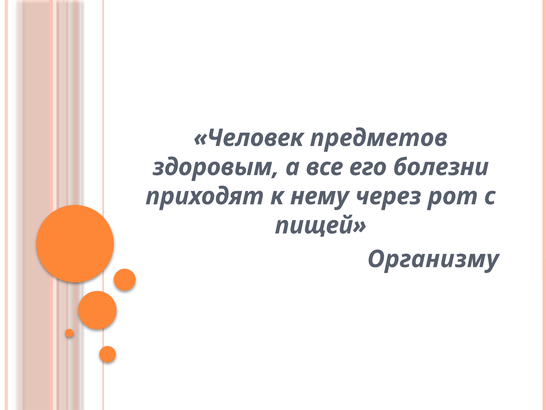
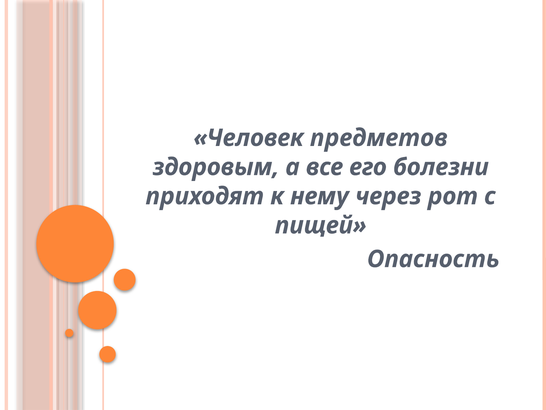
Организму: Организму -> Опасность (433, 259)
